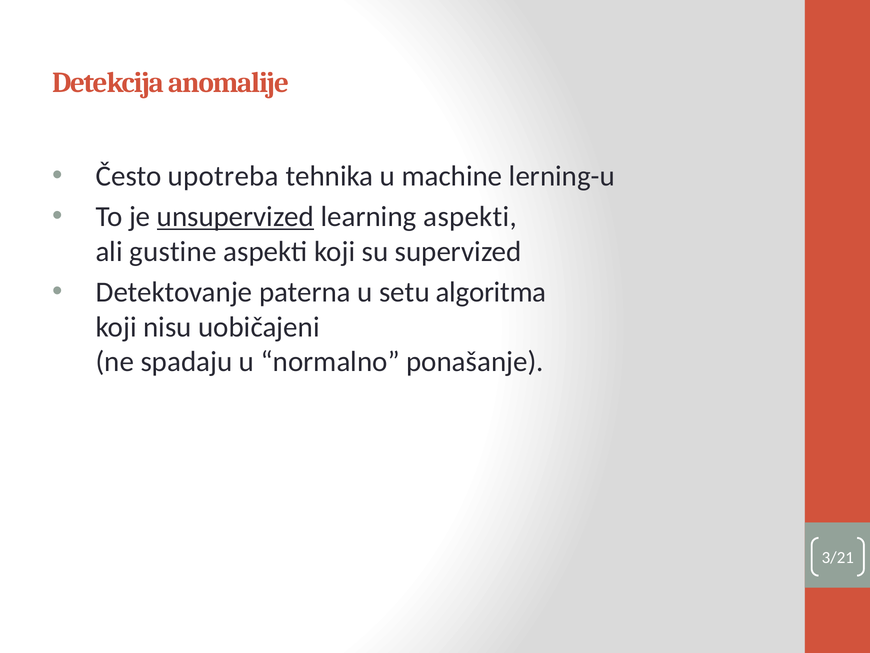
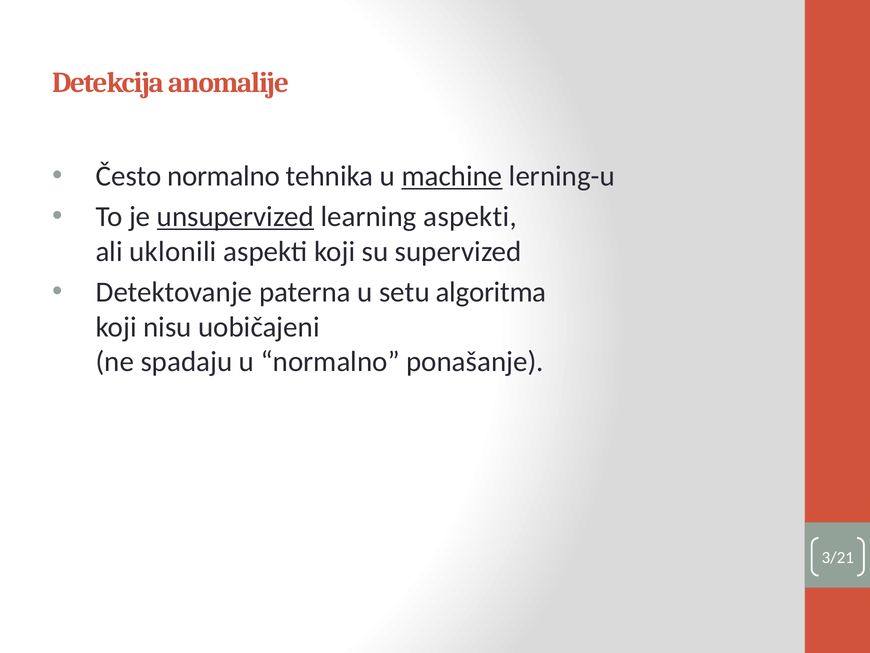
Često upotreba: upotreba -> normalno (224, 176)
machine underline: none -> present (452, 176)
gustine: gustine -> uklonili (173, 251)
